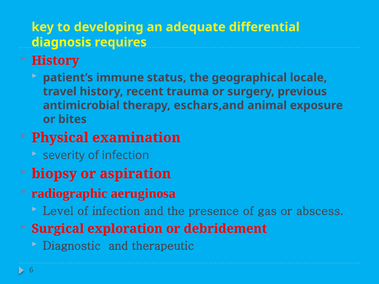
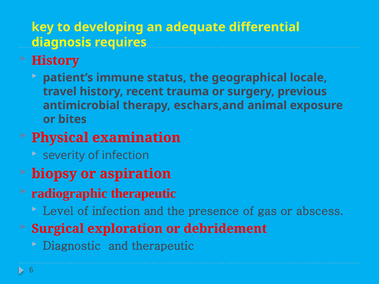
radiographic aeruginosa: aeruginosa -> therapeutic (143, 193)
